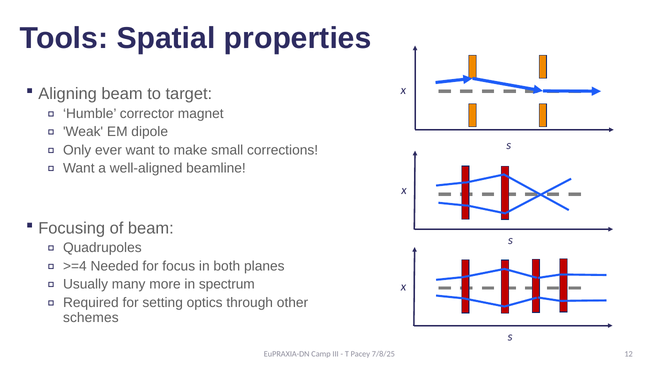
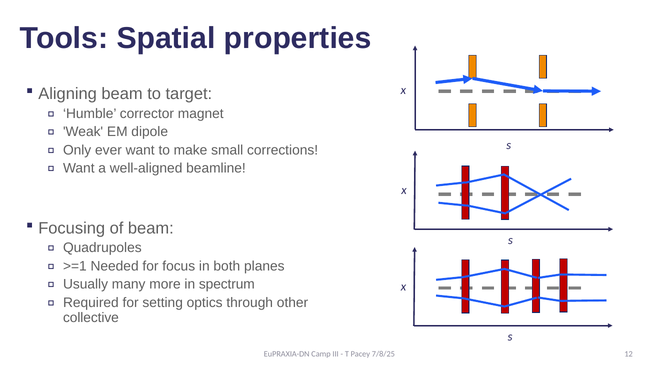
>=4: >=4 -> >=1 (75, 266)
schemes: schemes -> collective (91, 317)
